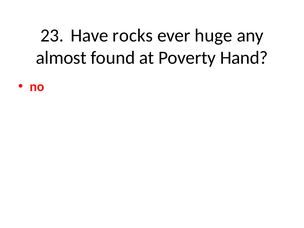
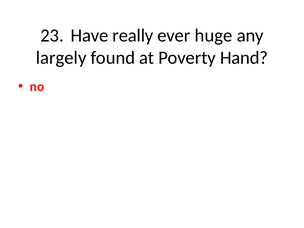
rocks: rocks -> really (133, 36)
almost: almost -> largely (61, 58)
